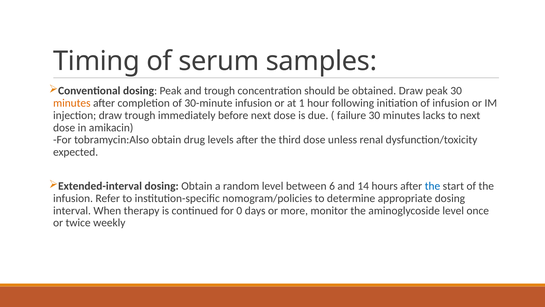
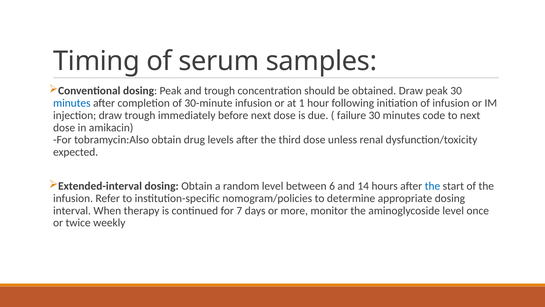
minutes colour: orange -> blue (72, 103)
lacks: lacks -> code (434, 115)
0: 0 -> 7 (239, 210)
